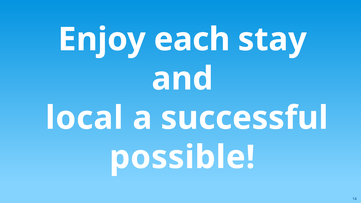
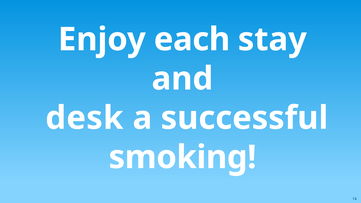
local: local -> desk (84, 118)
possible: possible -> smoking (183, 157)
